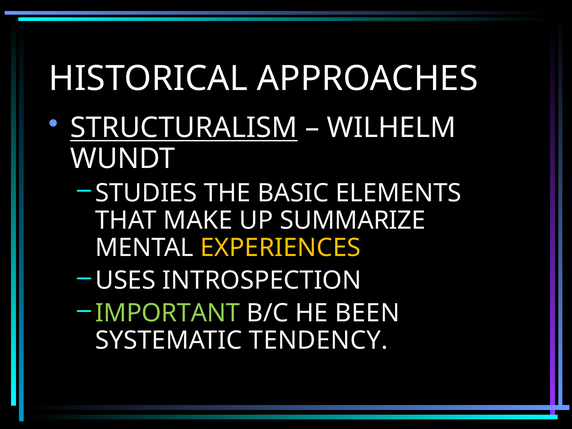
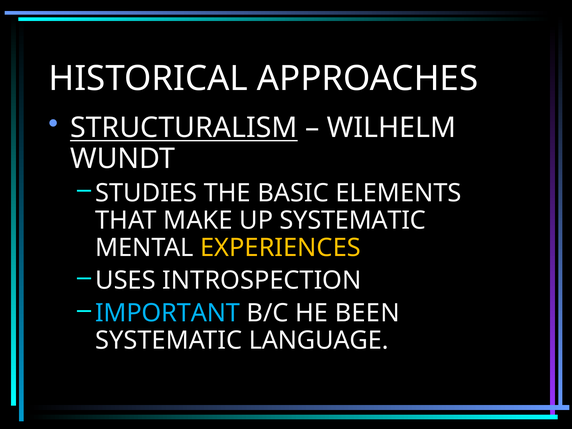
UP SUMMARIZE: SUMMARIZE -> SYSTEMATIC (353, 220)
IMPORTANT colour: light green -> light blue (168, 313)
TENDENCY: TENDENCY -> LANGUAGE (319, 341)
